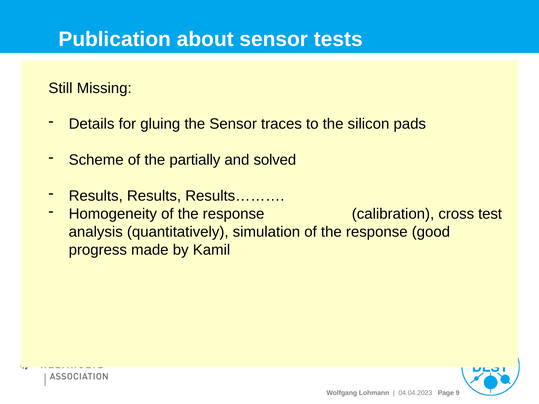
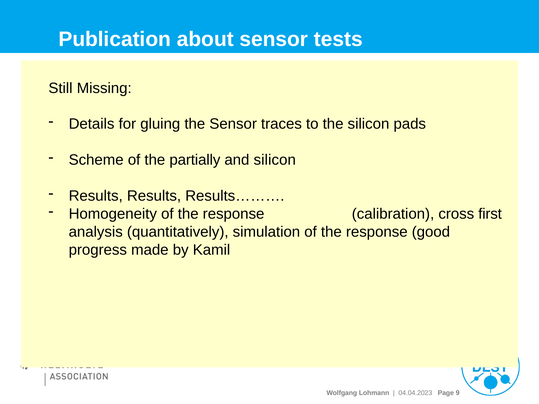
and solved: solved -> silicon (275, 160)
test: test -> first (490, 214)
